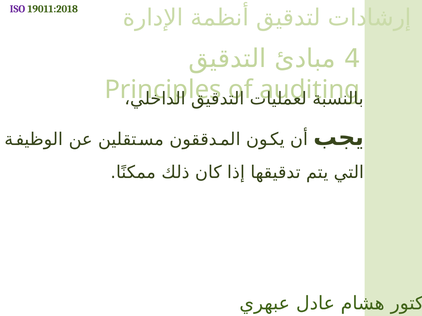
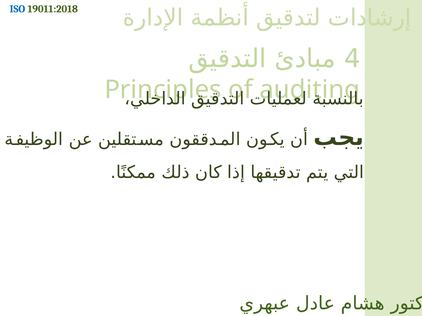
ISO colour: purple -> blue (17, 9)
